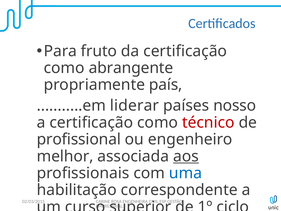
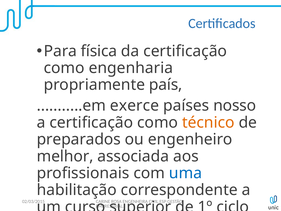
fruto: fruto -> física (99, 51)
como abrangente: abrangente -> engenharia (131, 68)
liderar: liderar -> exerce (135, 106)
técnico colour: red -> orange (208, 122)
profissional: profissional -> preparados (79, 139)
aos underline: present -> none (186, 156)
